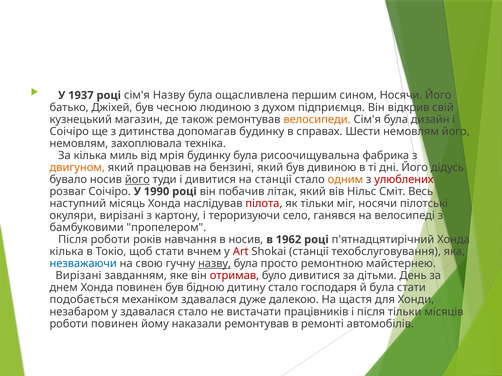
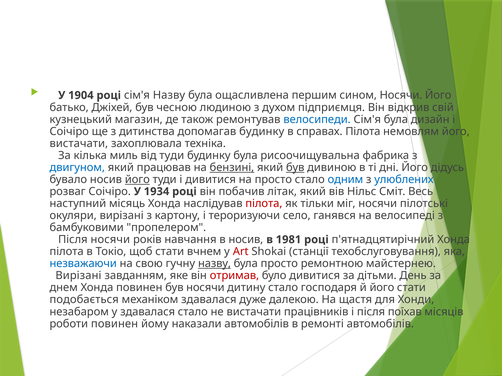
1937: 1937 -> 1904 (81, 95)
велосипеди colour: orange -> blue (317, 120)
справах Шести: Шести -> Пілота (363, 132)
немовлям: немовлям -> вистачати (79, 144)
від мрія: мрія -> туди (172, 156)
двигуном colour: orange -> blue (77, 168)
бензині underline: none -> present (232, 168)
був underline: none -> present (295, 168)
на станції: станції -> просто (273, 180)
одним colour: orange -> blue (345, 180)
улюблених colour: red -> blue (404, 180)
1990: 1990 -> 1934 (157, 192)
Після роботи: роботи -> носячи (110, 240)
1962: 1962 -> 1981 (289, 240)
кілька: кілька -> пілота (67, 252)
був бідною: бідною -> носячи (205, 288)
й була: була -> його (382, 288)
після тільки: тільки -> поїхав (405, 312)
наказали ремонтував: ремонтував -> автомобілів (257, 324)
